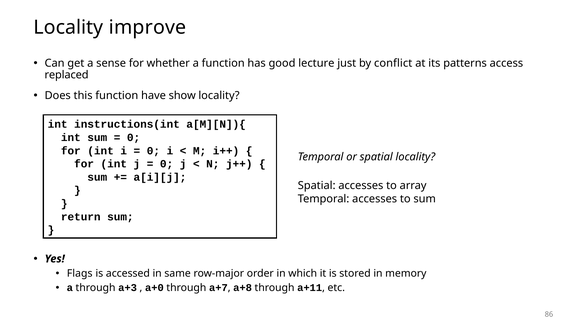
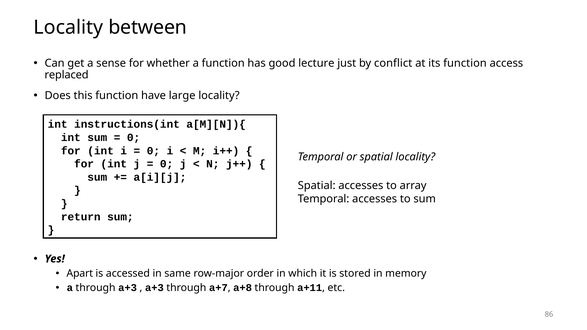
improve: improve -> between (148, 27)
its patterns: patterns -> function (465, 63)
show: show -> large (182, 95)
Flags: Flags -> Apart (80, 274)
a+0: a+0 -> a+3 (154, 288)
